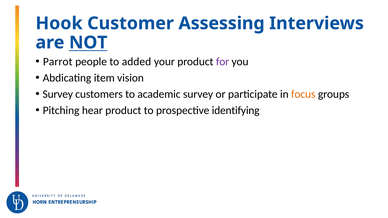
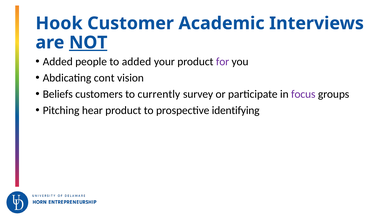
Assessing: Assessing -> Academic (222, 23)
NOT underline: none -> present (88, 43)
Parrot: Parrot -> Added (58, 62)
item: item -> cont (104, 78)
Survey: Survey -> Beliefs (58, 94)
academic: academic -> currently (159, 94)
focus colour: orange -> purple (303, 94)
